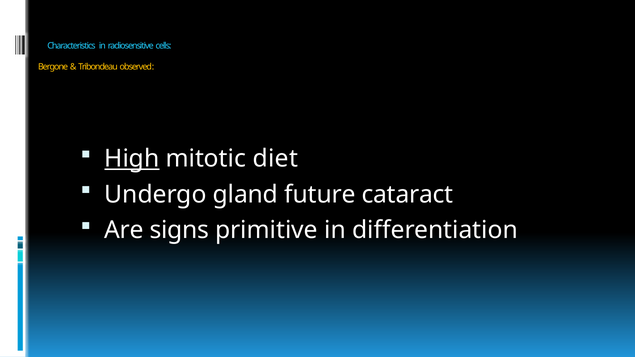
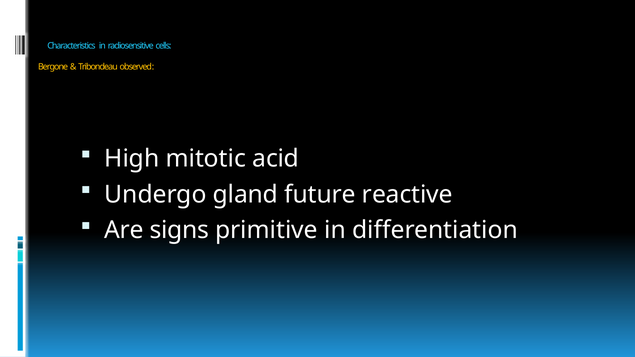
High underline: present -> none (132, 159)
diet: diet -> acid (276, 159)
cataract: cataract -> reactive (407, 195)
